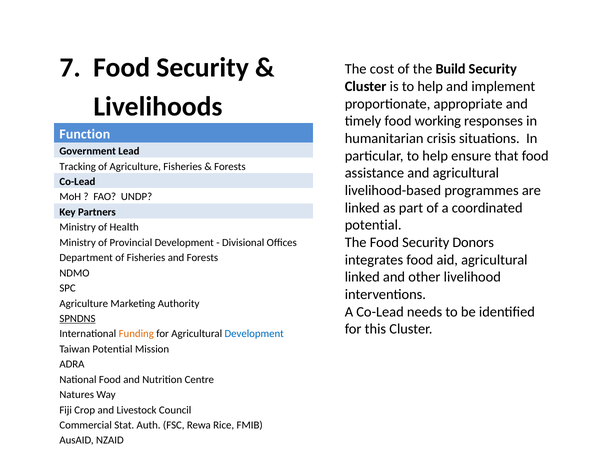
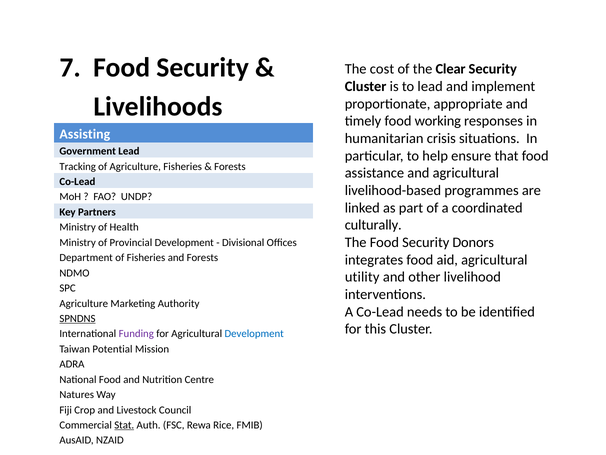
Build: Build -> Clear (451, 69)
is to help: help -> lead (430, 86)
Function: Function -> Assisting (85, 134)
potential: potential -> culturally (373, 225)
linked: linked -> utility (362, 277)
Funding colour: orange -> purple (136, 333)
Stat underline: none -> present (124, 425)
